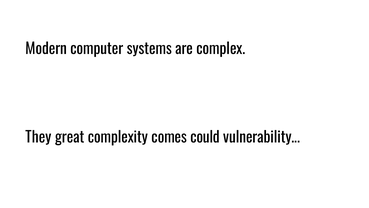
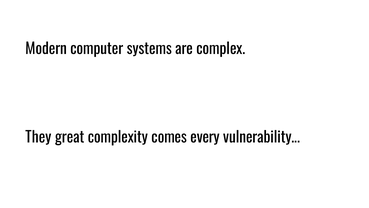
could: could -> every (205, 137)
